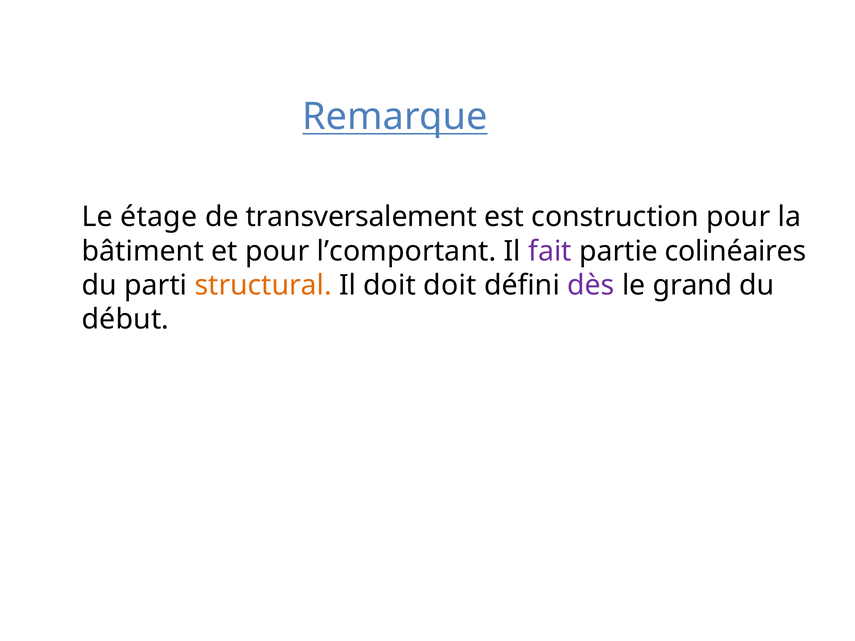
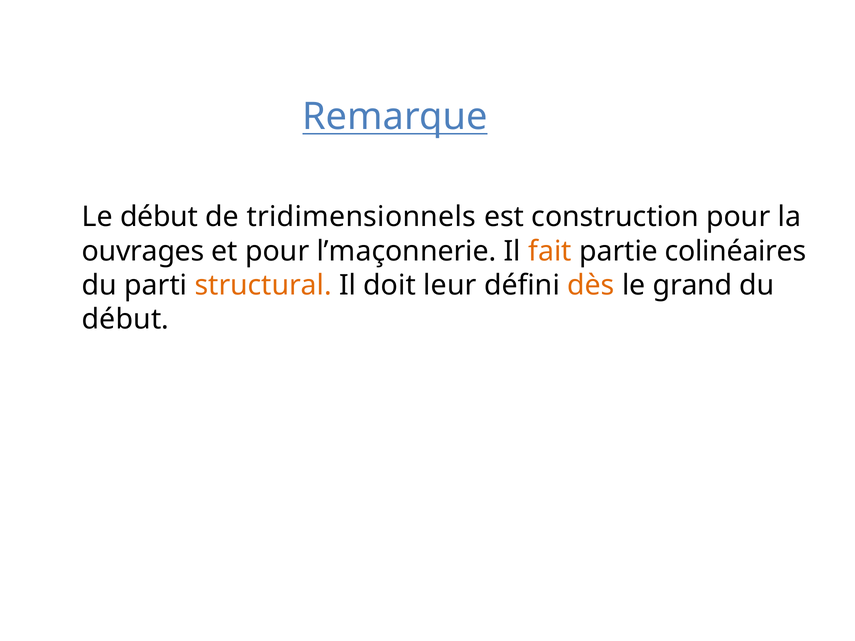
Le étage: étage -> début (159, 217)
transversalement: transversalement -> tridimensionnels (361, 217)
bâtiment: bâtiment -> ouvrages (143, 251)
l’comportant: l’comportant -> l’maçonnerie (407, 251)
fait colour: purple -> orange (550, 251)
doit doit: doit -> leur (450, 285)
dès colour: purple -> orange (591, 285)
